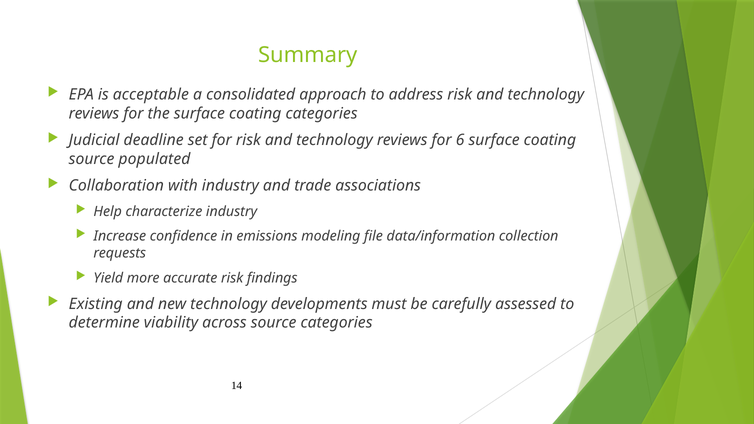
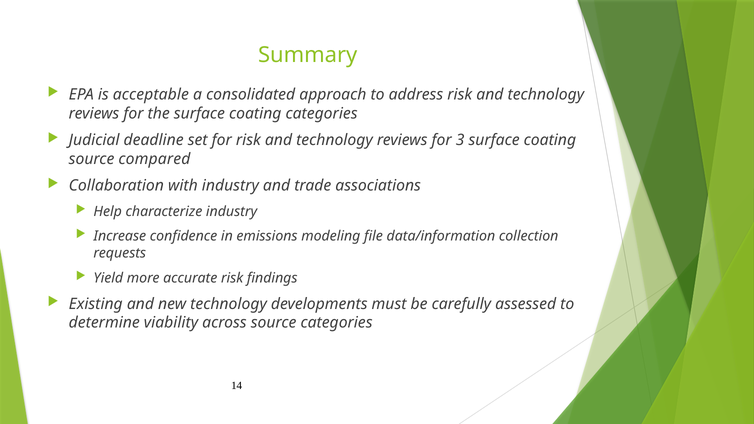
6: 6 -> 3 (460, 140)
populated: populated -> compared (154, 159)
